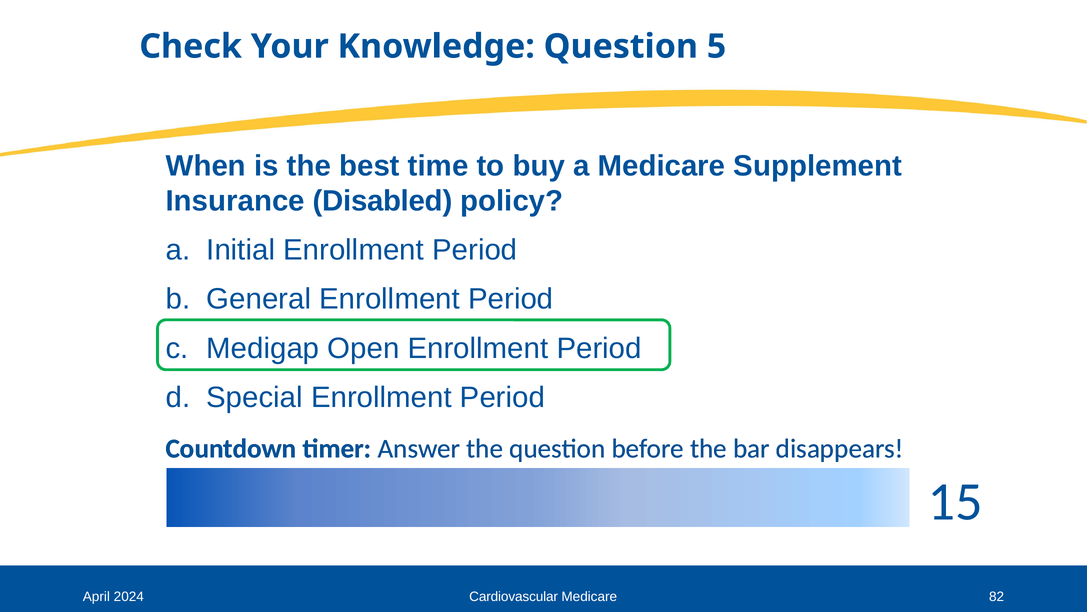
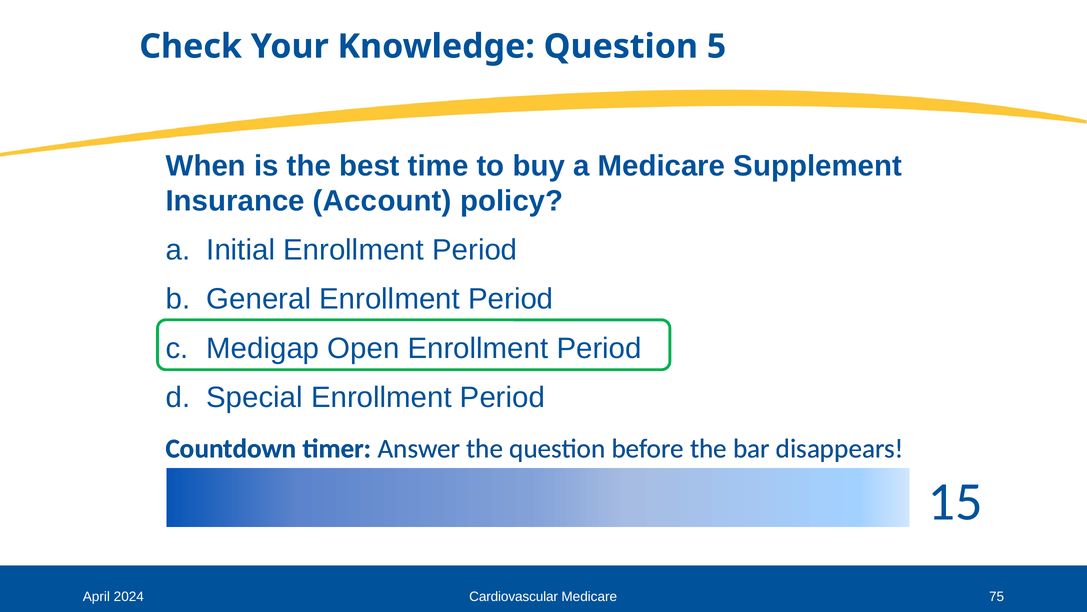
Disabled: Disabled -> Account (382, 201)
82: 82 -> 75 (997, 596)
